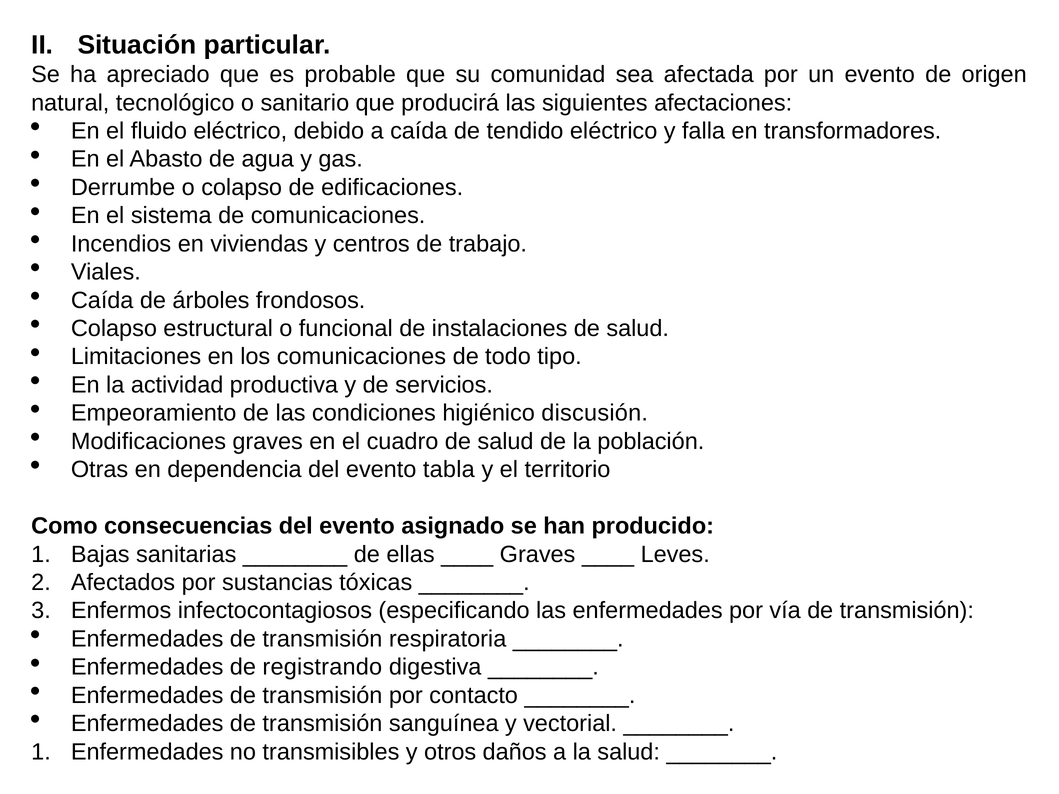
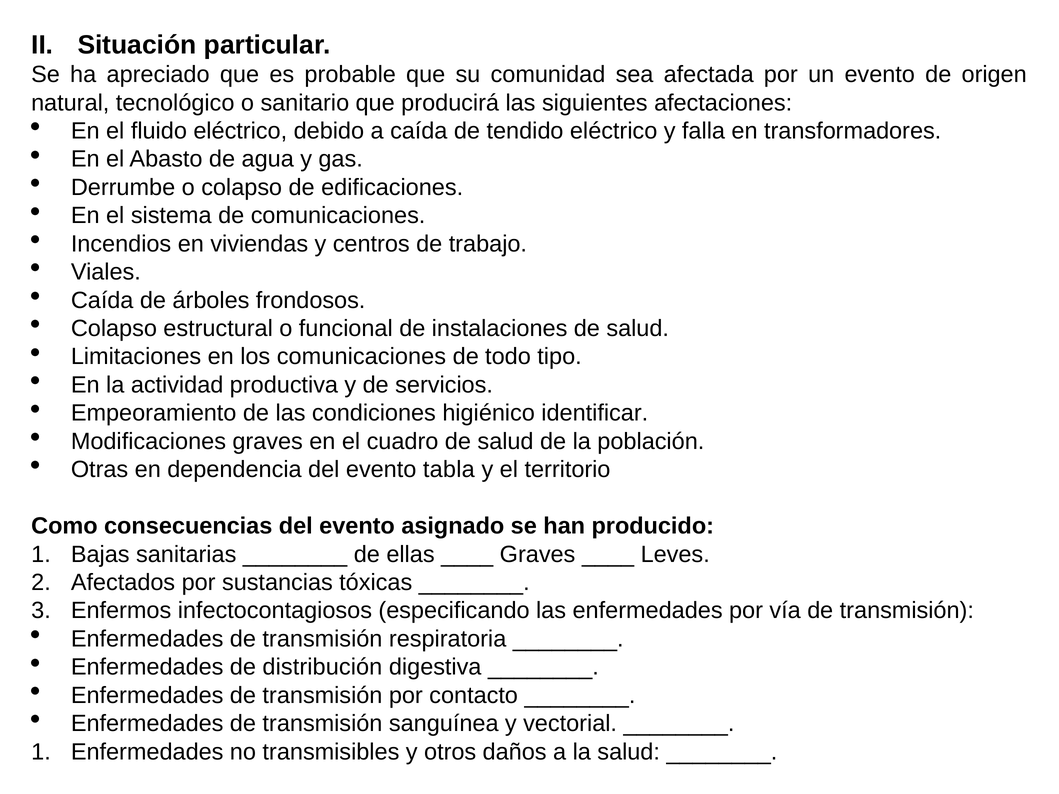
discusión: discusión -> identificar (595, 413)
registrando: registrando -> distribución (322, 667)
